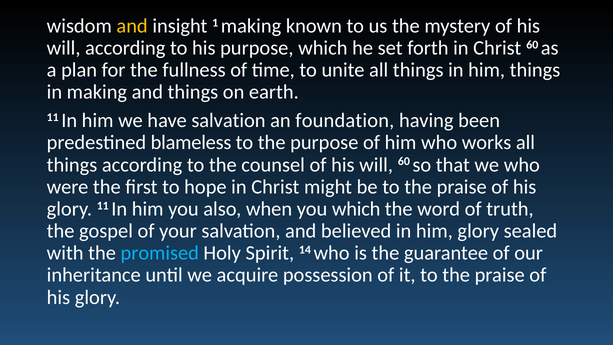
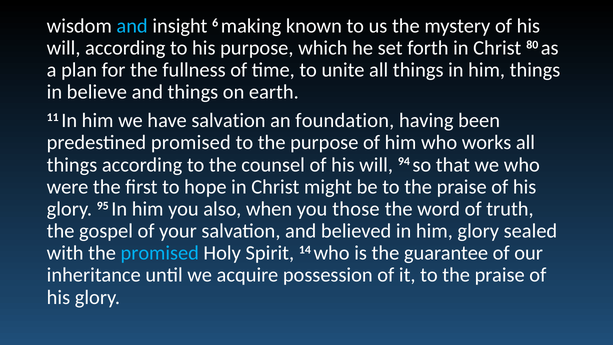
and colour: yellow -> light blue (132, 26)
1: 1 -> 6 (215, 23)
Christ 60: 60 -> 80 (532, 45)
in making: making -> believe (97, 92)
predestined blameless: blameless -> promised (191, 143)
will 60: 60 -> 94 (404, 161)
glory 11: 11 -> 95 (103, 206)
you which: which -> those (356, 209)
